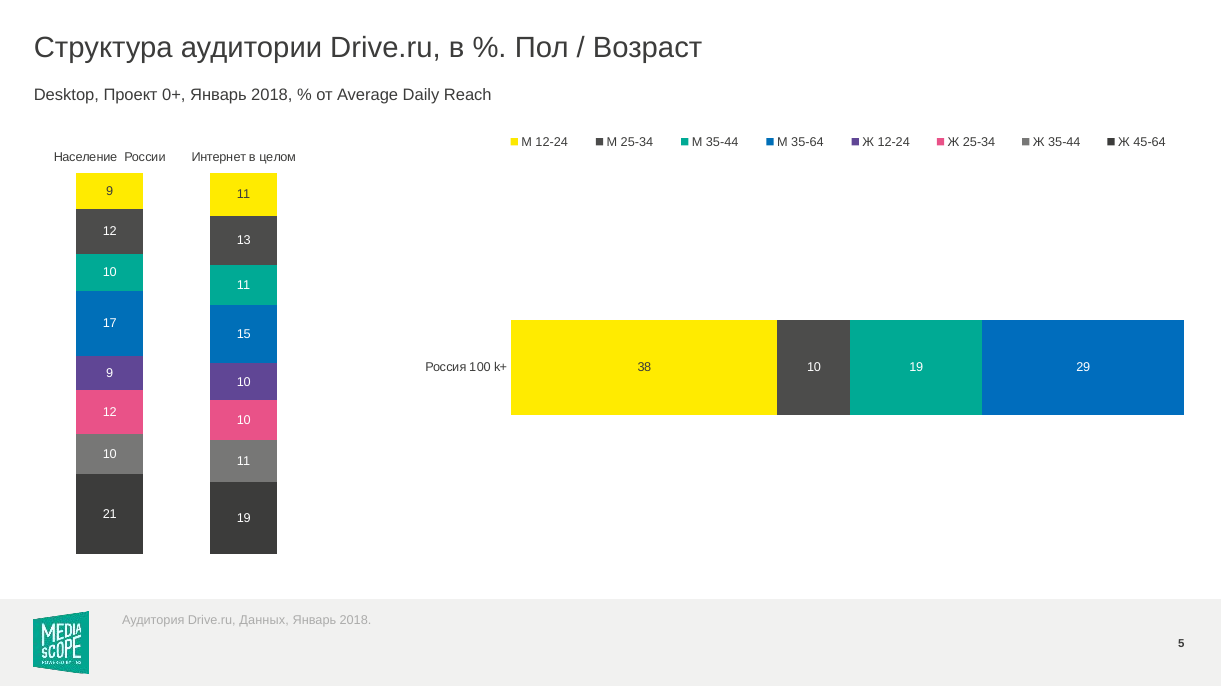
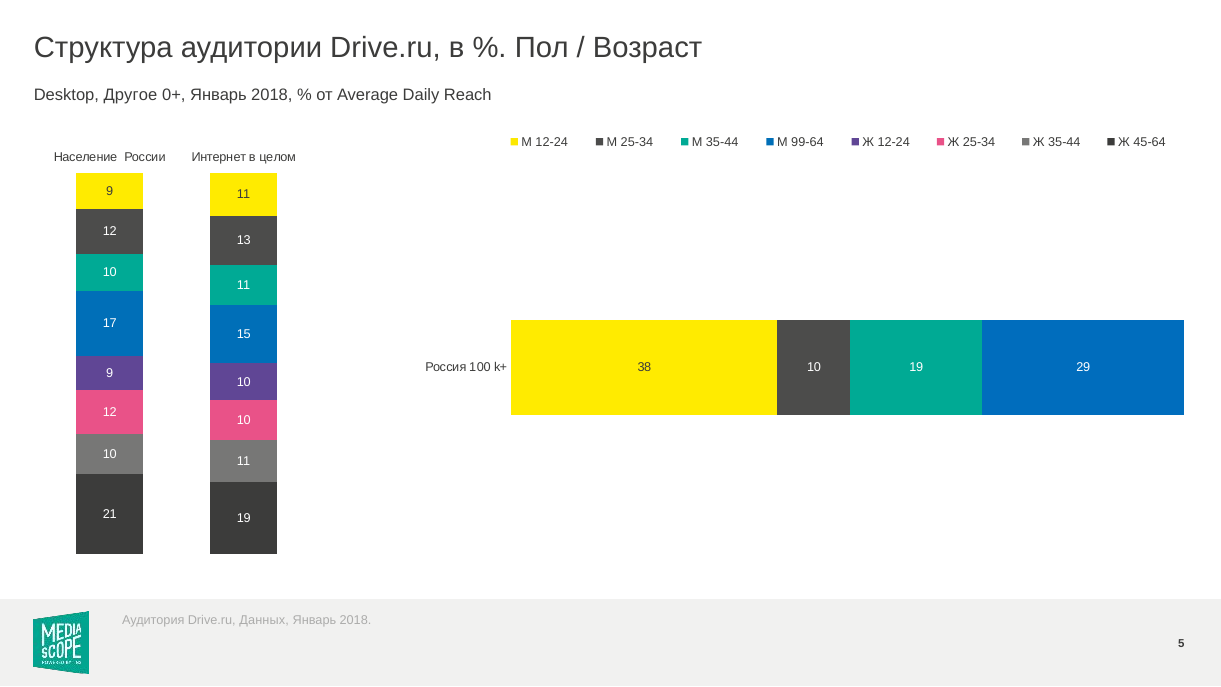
Проект: Проект -> Другое (130, 95)
35-64: 35-64 -> 99-64 (807, 142)
